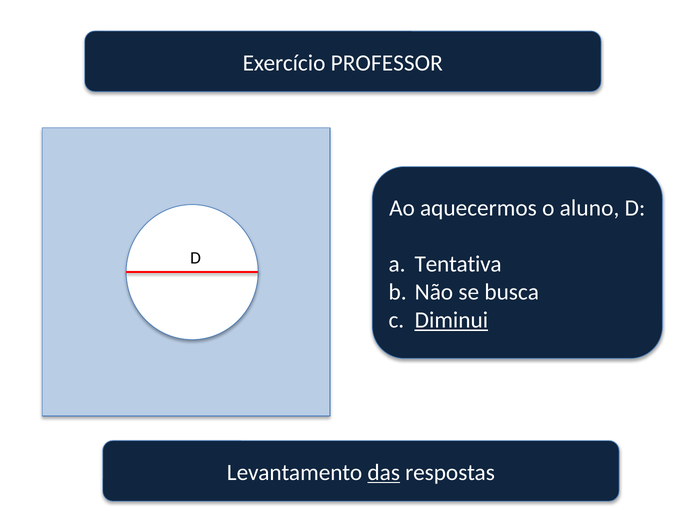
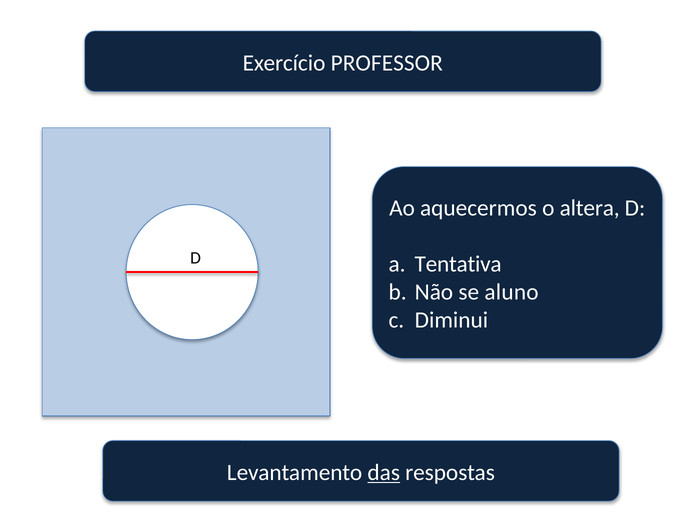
aluno: aluno -> altera (590, 208)
busca: busca -> aluno (512, 292)
Diminui underline: present -> none (451, 320)
